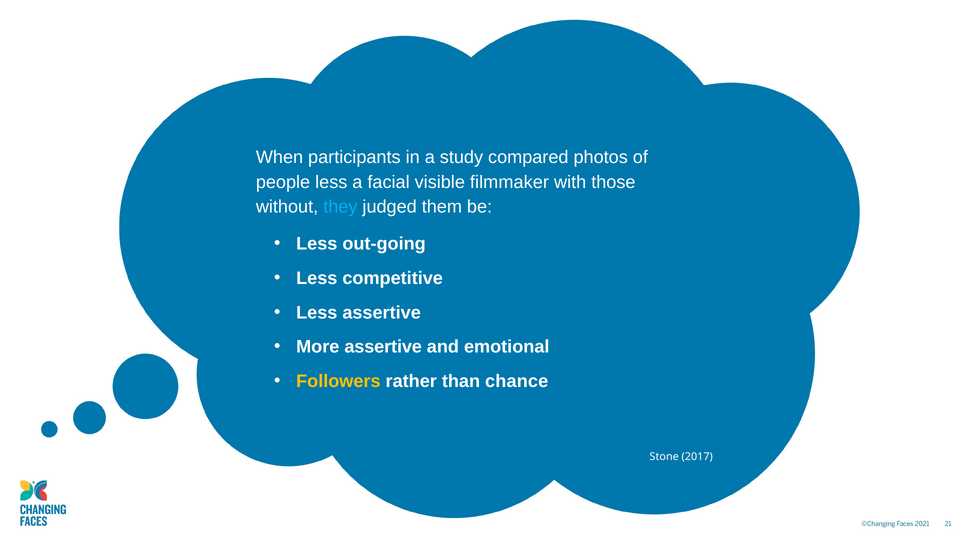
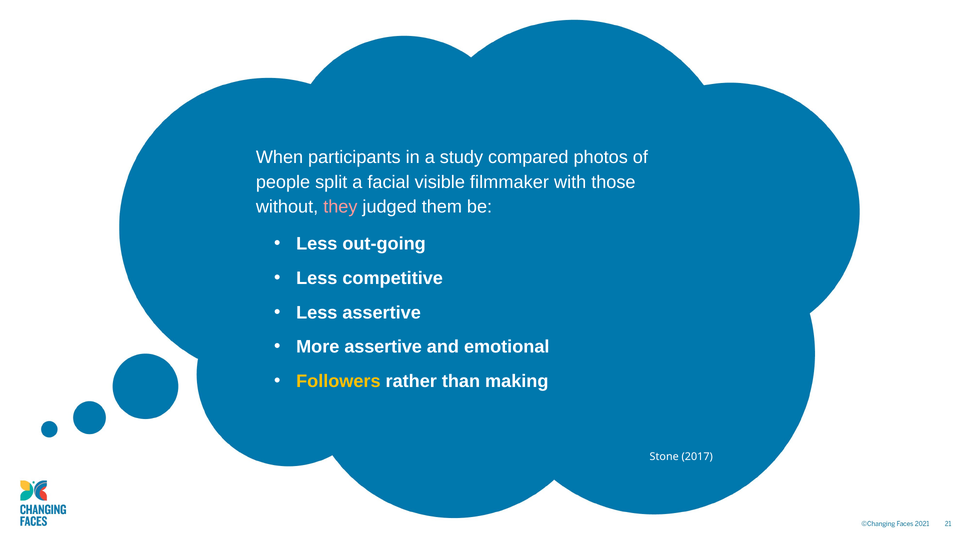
people less: less -> split (331, 182)
they colour: light blue -> pink (340, 207)
chance: chance -> making (517, 381)
